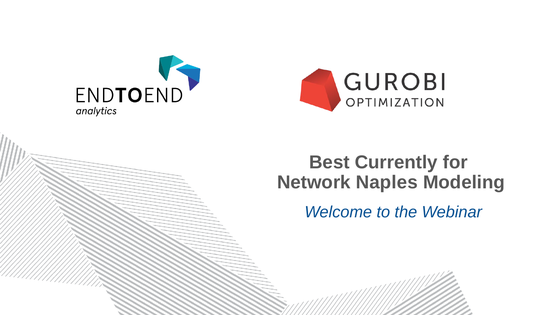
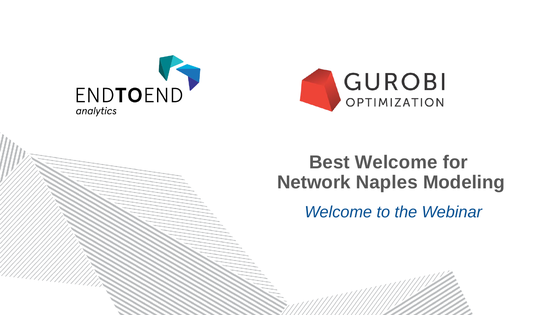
Best Currently: Currently -> Welcome (396, 162)
